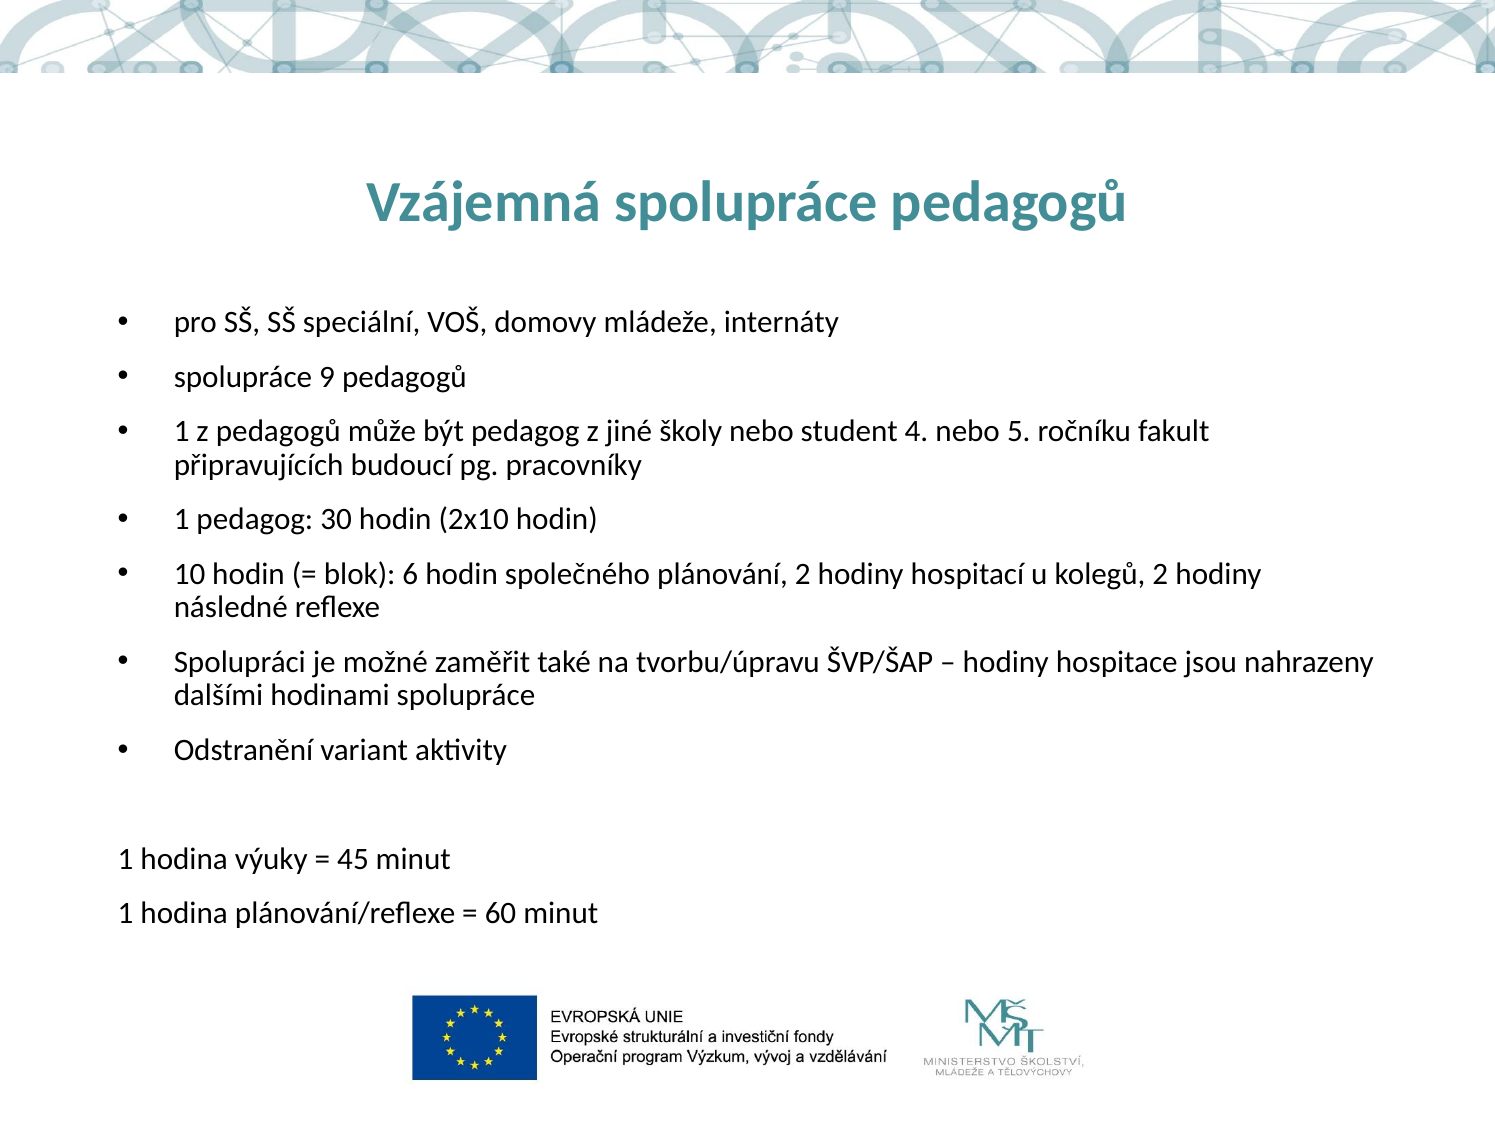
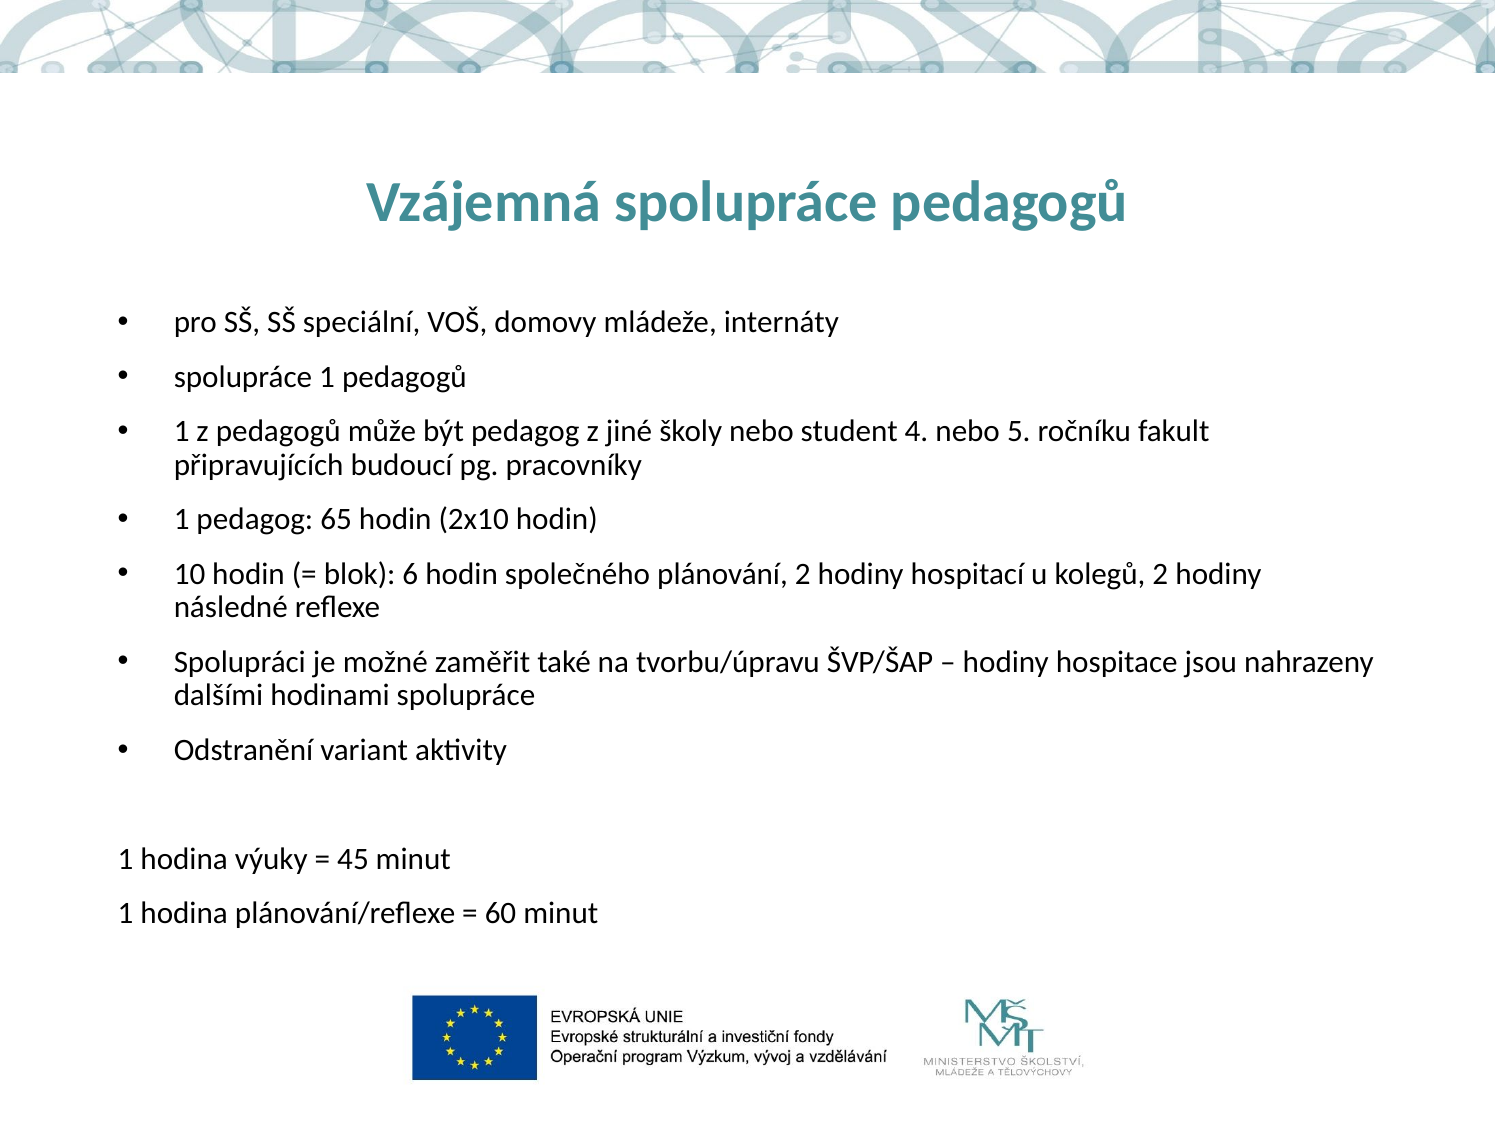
spolupráce 9: 9 -> 1 (327, 377)
30: 30 -> 65 (336, 520)
